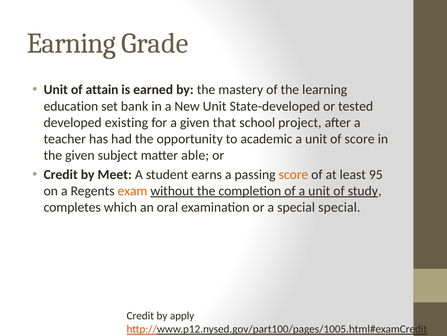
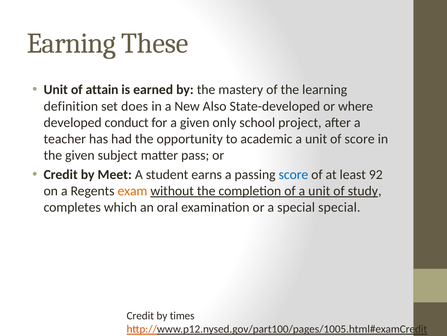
Grade: Grade -> These (155, 43)
education: education -> definition (71, 106)
bank: bank -> does (135, 106)
New Unit: Unit -> Also (215, 106)
tested: tested -> where (356, 106)
existing: existing -> conduct (127, 122)
that: that -> only (224, 122)
able: able -> pass (195, 155)
score colour: orange -> blue (293, 174)
95: 95 -> 92 (376, 174)
apply: apply -> times (182, 315)
